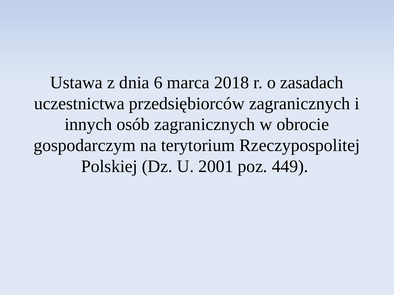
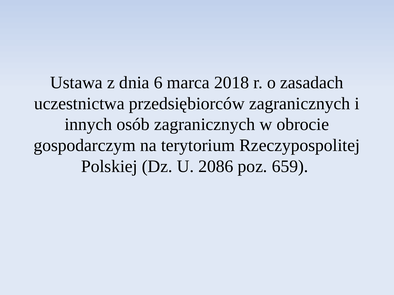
2001: 2001 -> 2086 (216, 167)
449: 449 -> 659 (290, 167)
